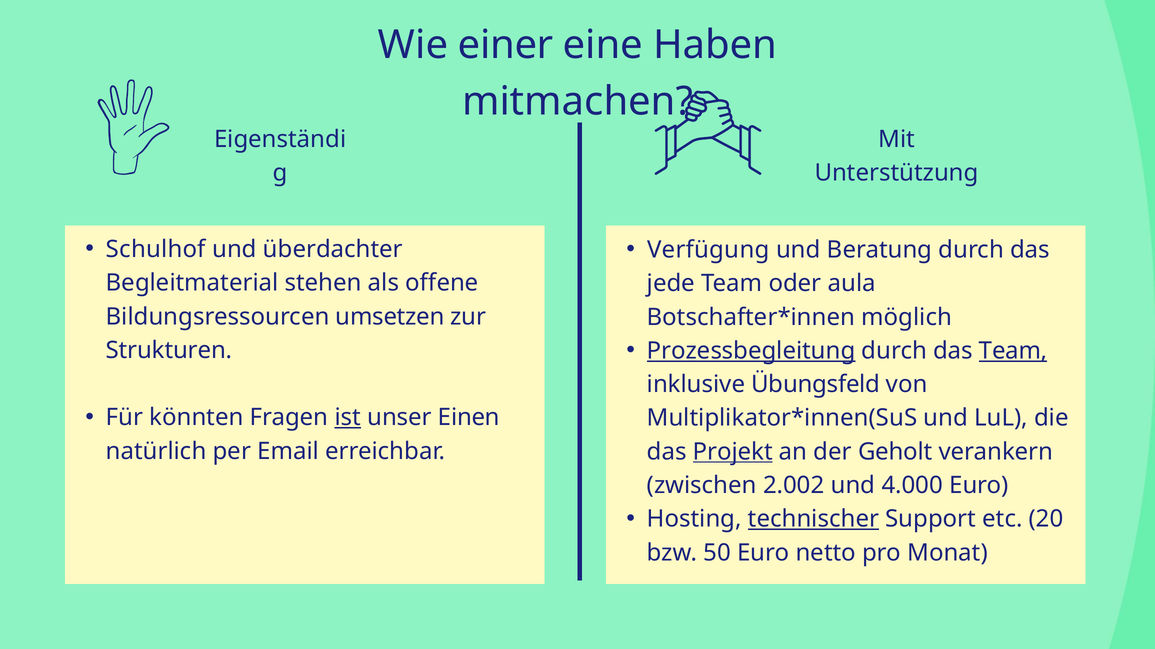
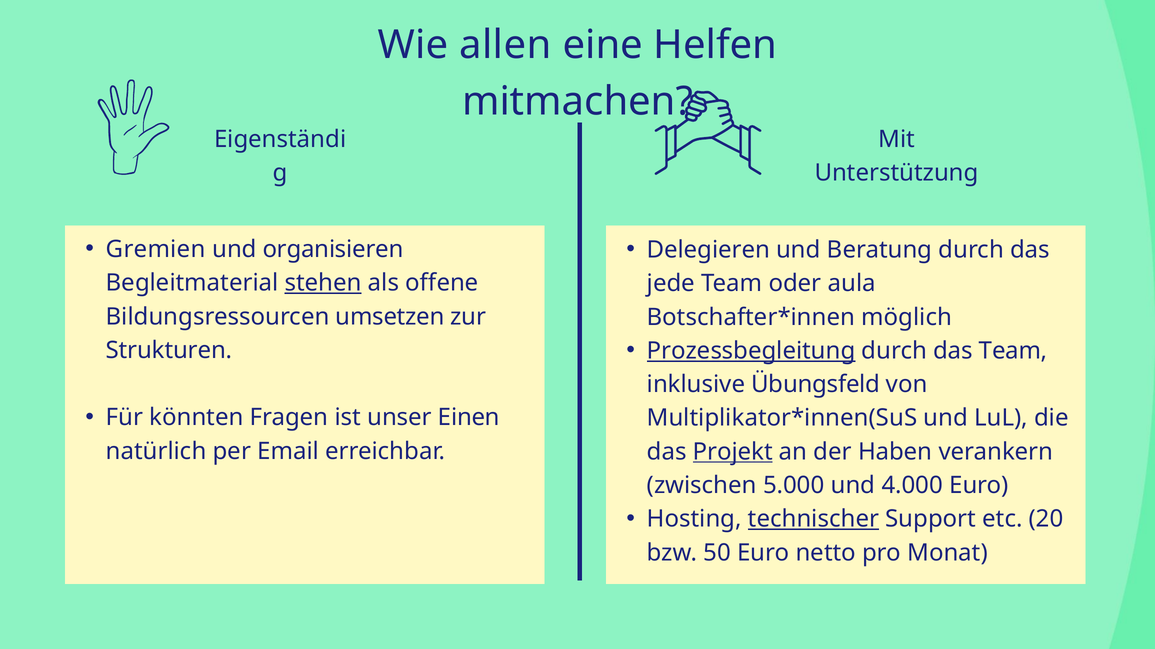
einer: einer -> allen (505, 45)
Haben: Haben -> Helfen (715, 45)
Schulhof: Schulhof -> Gremien (156, 250)
überdachter: überdachter -> organisieren (333, 250)
Verfügung: Verfügung -> Delegieren (708, 250)
stehen underline: none -> present (323, 283)
Team underline: present -> none (1013, 351)
ist underline: present -> none (348, 418)
Geholt: Geholt -> Haben (895, 452)
2.002: 2.002 -> 5.000 (794, 486)
